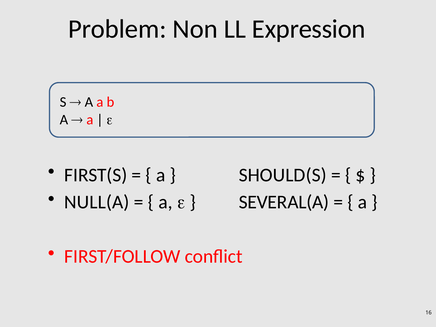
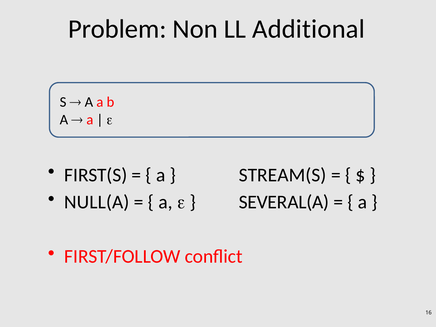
Expression: Expression -> Additional (309, 29)
SHOULD(S: SHOULD(S -> STREAM(S (283, 175)
